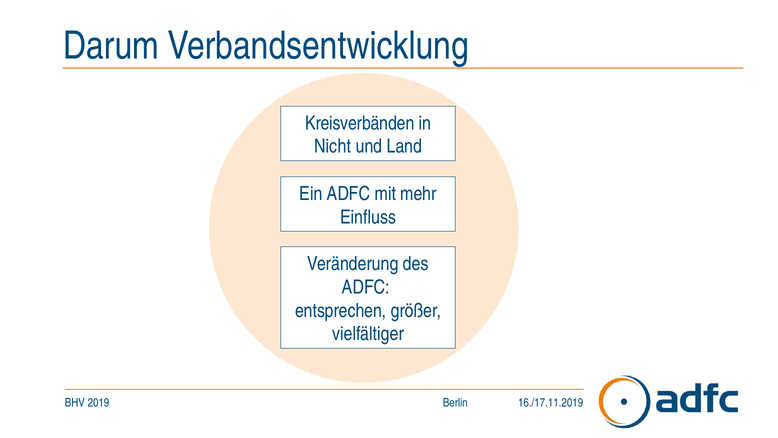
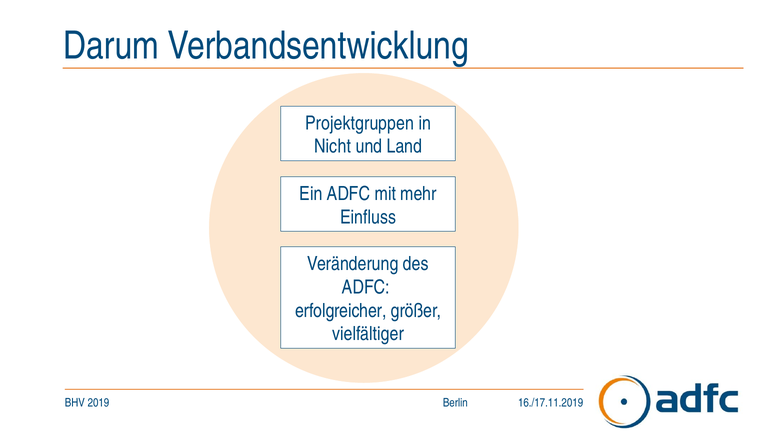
Kreisverbänden: Kreisverbänden -> Projektgruppen (360, 123)
entsprechen: entsprechen -> erfolgreicher (341, 310)
